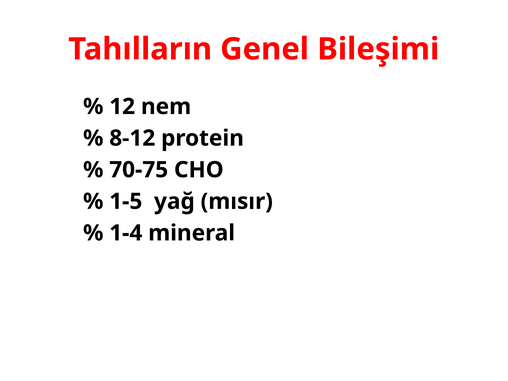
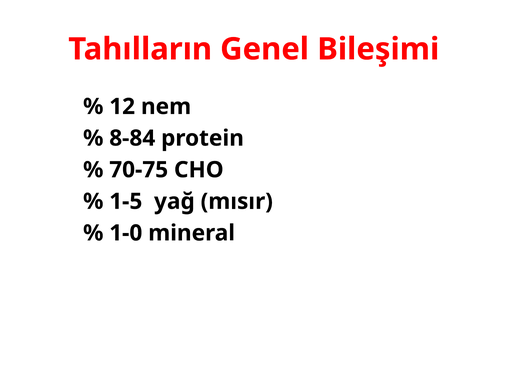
8-12: 8-12 -> 8-84 (132, 138)
1-4: 1-4 -> 1-0 (126, 233)
